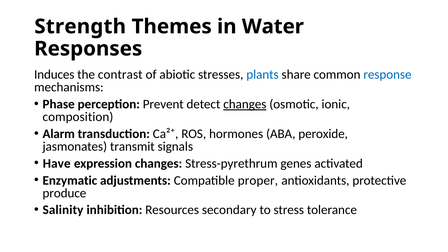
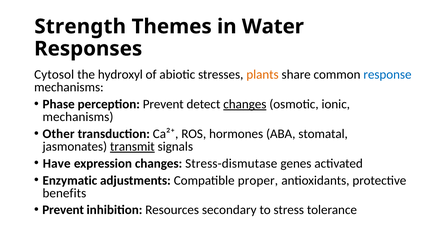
Induces: Induces -> Cytosol (54, 75)
contrast: contrast -> hydroxyl (120, 75)
plants colour: blue -> orange (263, 75)
composition: composition -> mechanisms (78, 117)
Alarm: Alarm -> Other (59, 134)
peroxide: peroxide -> stomatal (323, 134)
transmit underline: none -> present (132, 147)
Stress-pyrethrum: Stress-pyrethrum -> Stress-dismutase (231, 163)
produce: produce -> benefits (64, 193)
Salinity: Salinity -> Prevent (63, 210)
